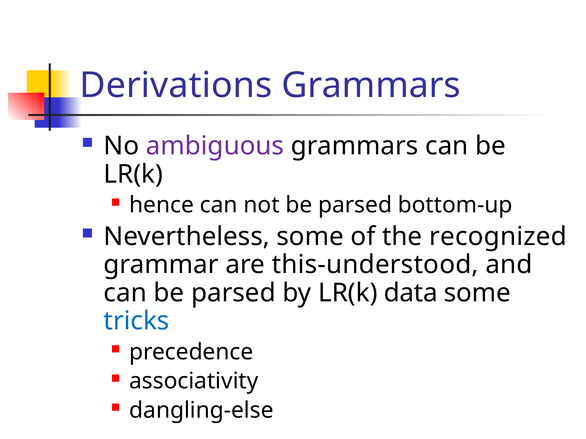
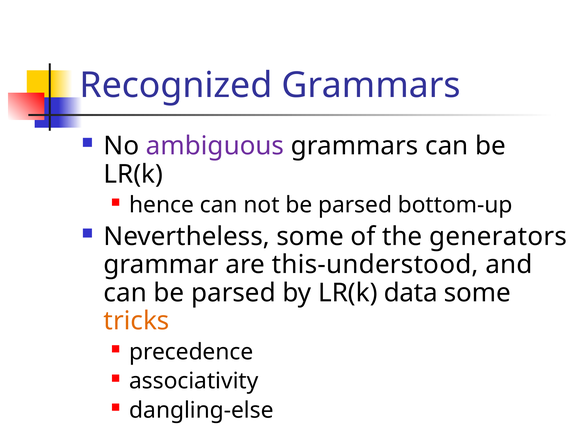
Derivations: Derivations -> Recognized (176, 85)
recognized: recognized -> generators (498, 237)
tricks colour: blue -> orange (137, 321)
